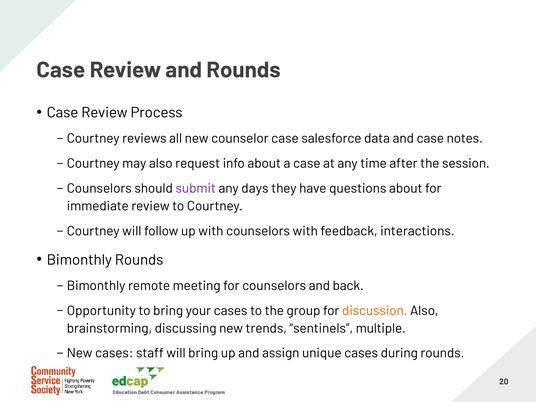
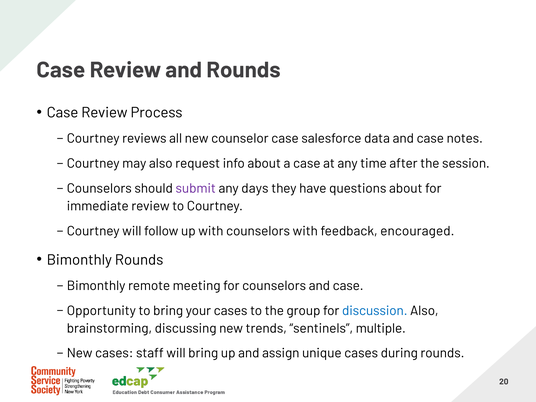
interactions: interactions -> encouraged (417, 231)
counselors and back: back -> case (348, 286)
discussion colour: orange -> blue (375, 311)
